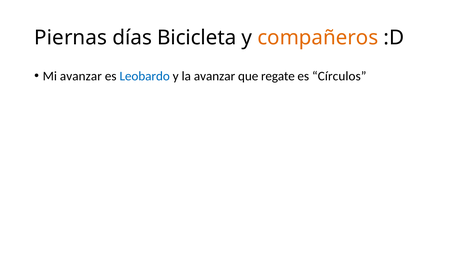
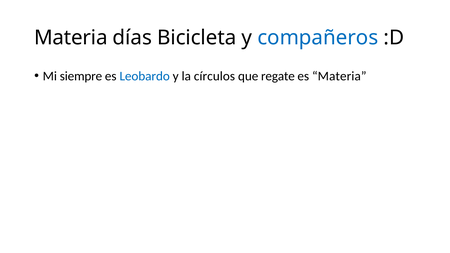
Piernas: Piernas -> Materia (71, 38)
compañeros colour: orange -> blue (318, 38)
Mi avanzar: avanzar -> siempre (81, 76)
la avanzar: avanzar -> círculos (214, 76)
es Círculos: Círculos -> Materia (339, 76)
